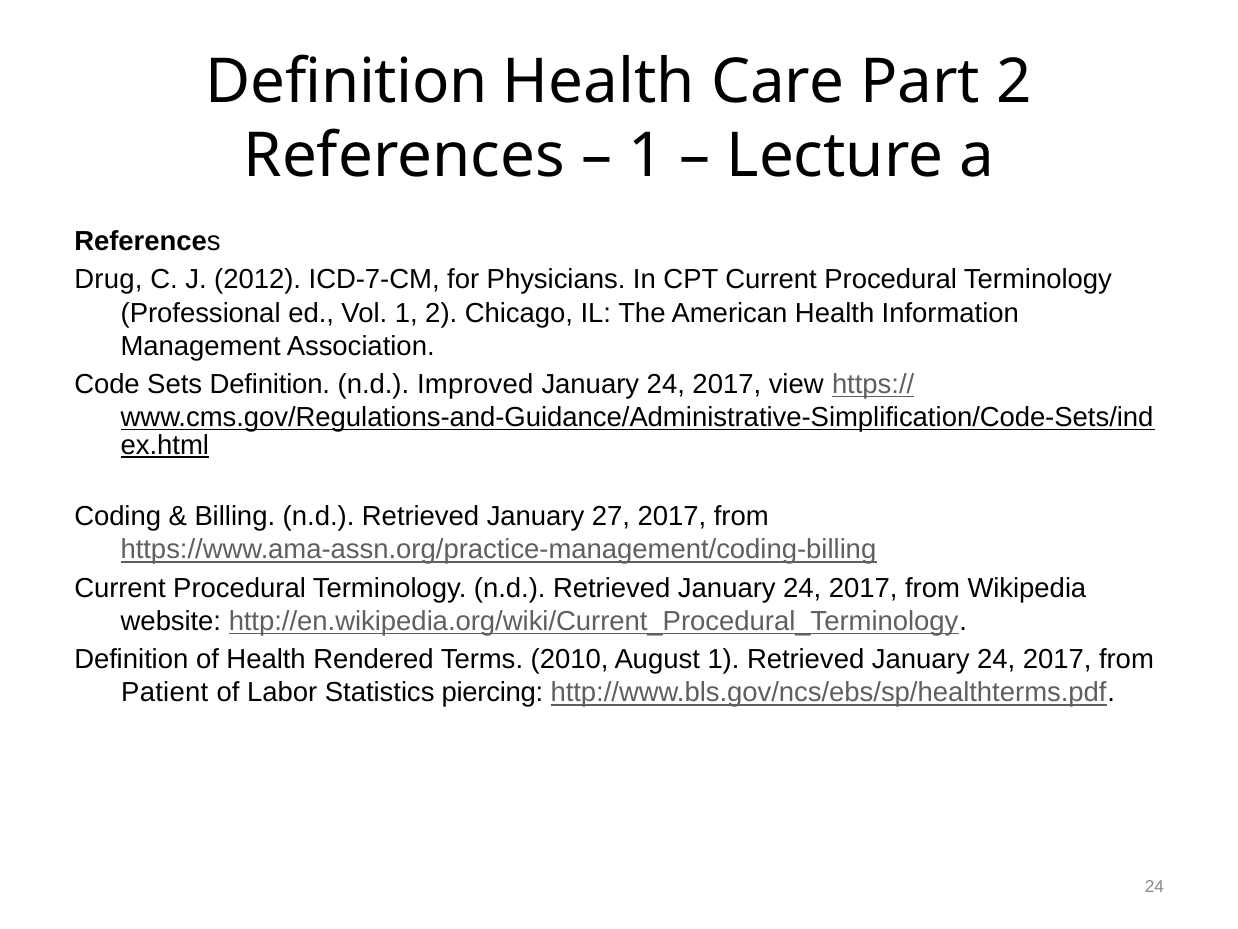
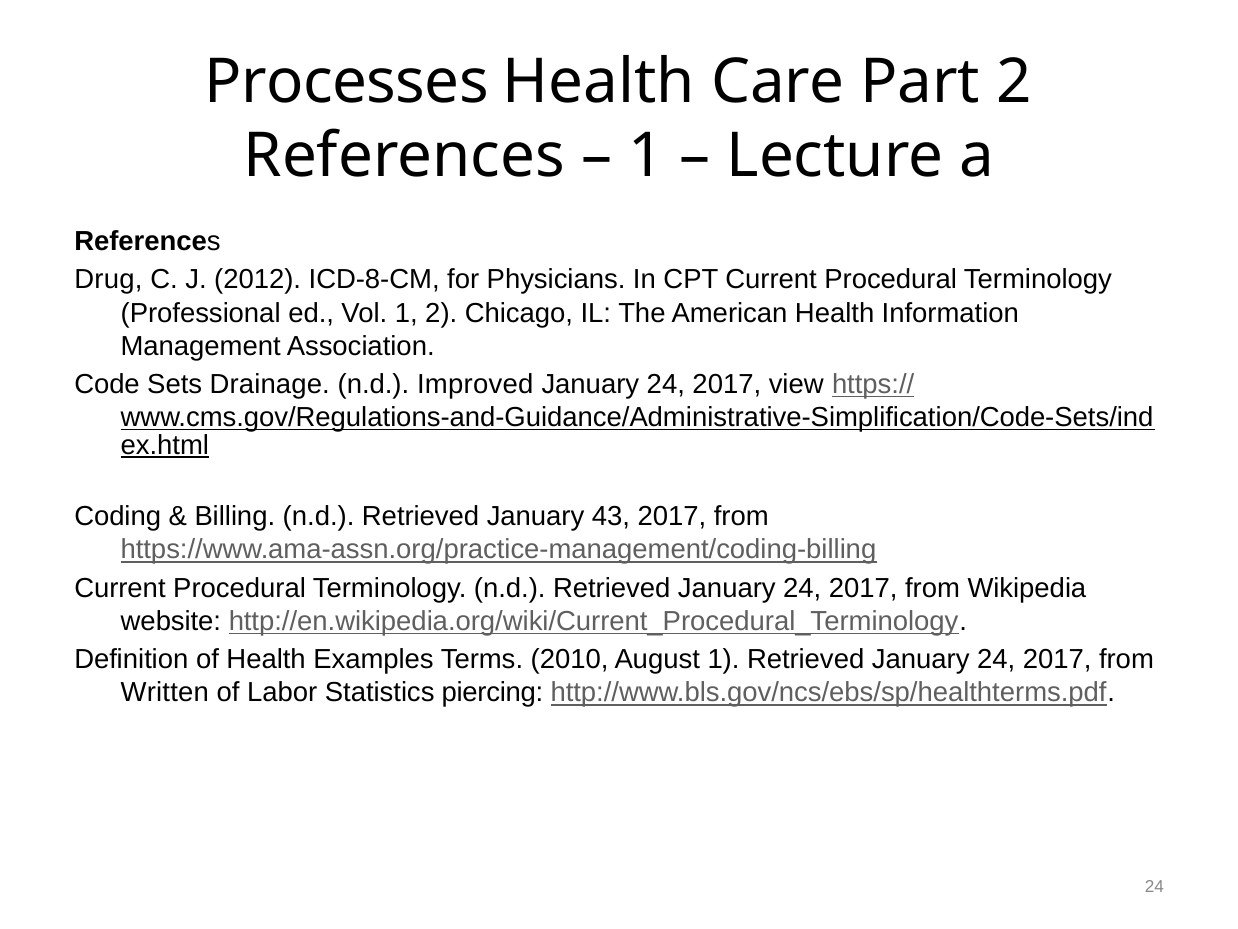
Definition: Definition -> Processes (347, 82)
ICD-7-CM: ICD-7-CM -> ICD-8-CM (374, 280)
Sets Definition: Definition -> Drainage (270, 384)
27: 27 -> 43 (611, 516)
Rendered: Rendered -> Examples (374, 659)
Patient: Patient -> Written (165, 692)
